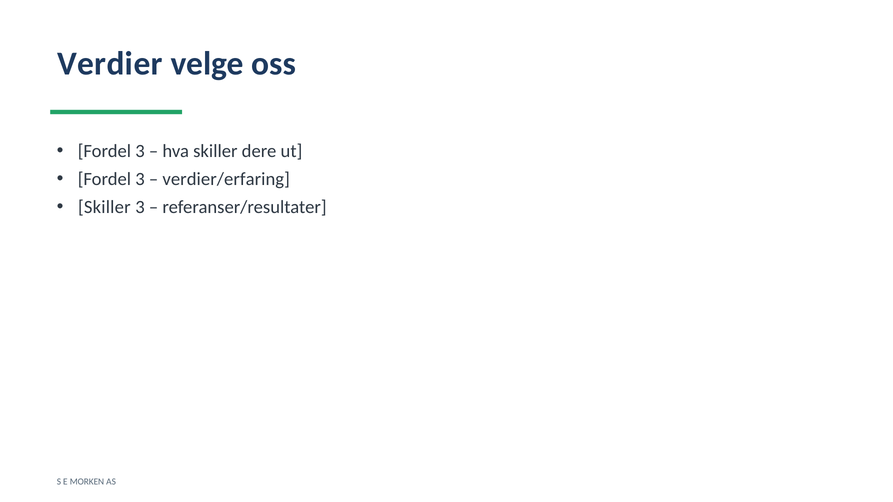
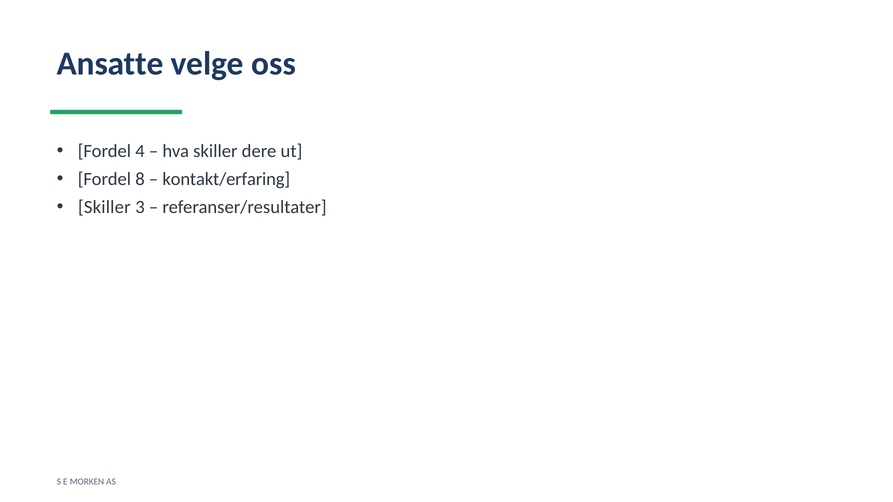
Verdier: Verdier -> Ansatte (110, 64)
3: 3 -> 4 (140, 151)
3: 3 -> 8 (140, 179)
verdier/erfaring: verdier/erfaring -> kontakt/erfaring (226, 179)
